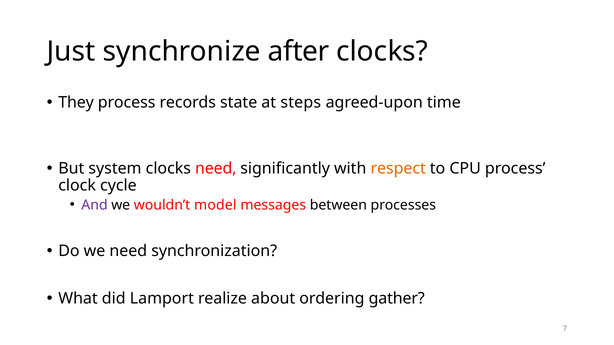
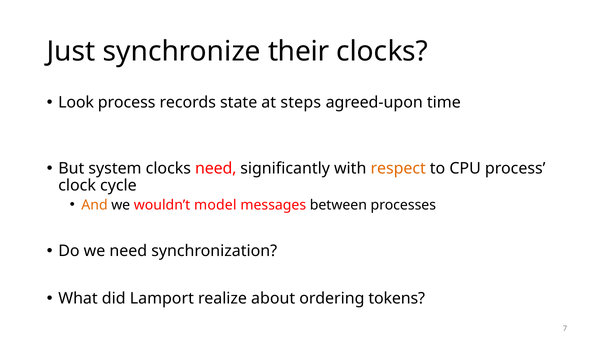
after: after -> their (299, 52)
They: They -> Look (76, 103)
And colour: purple -> orange (95, 205)
gather: gather -> tokens (397, 299)
